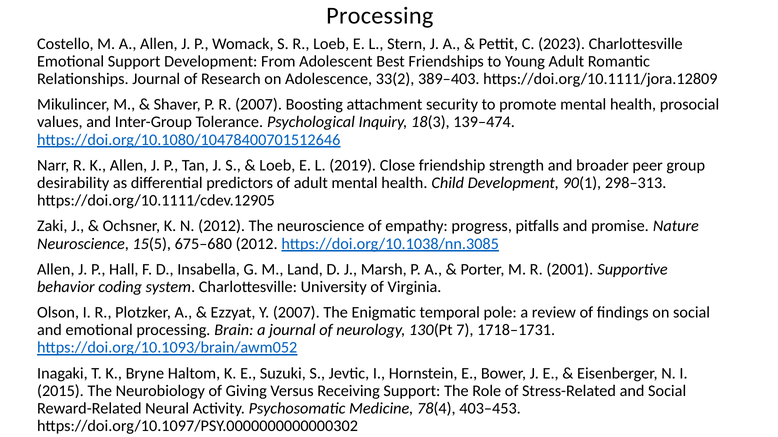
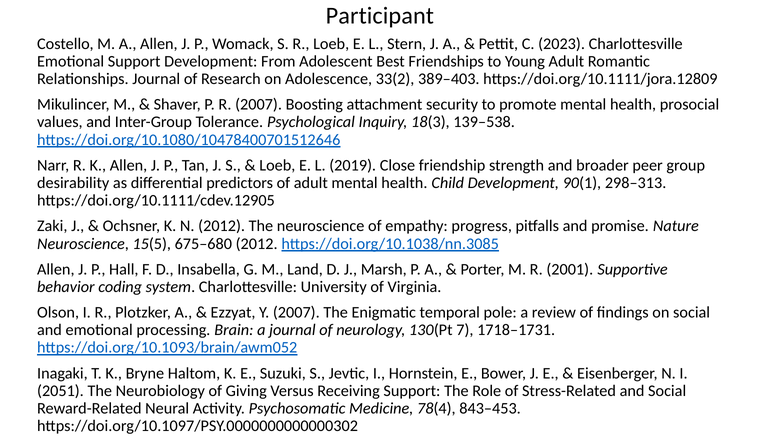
Processing: Processing -> Participant (380, 16)
139–474: 139–474 -> 139–538 (484, 122)
2015: 2015 -> 2051 (60, 391)
403–453: 403–453 -> 843–453 (490, 409)
